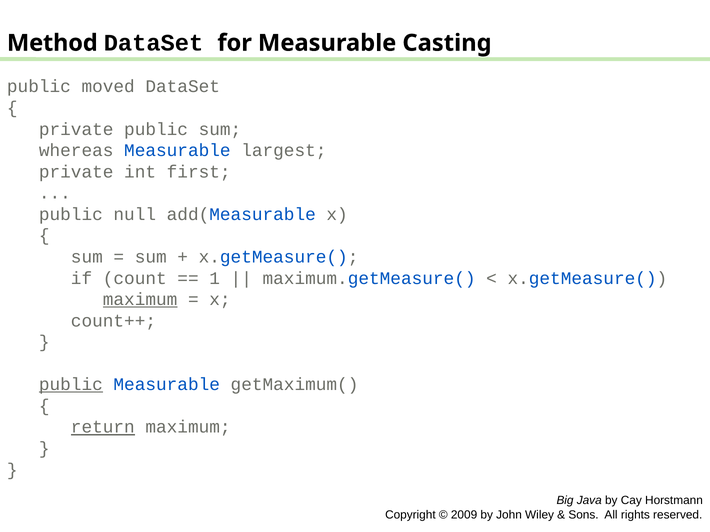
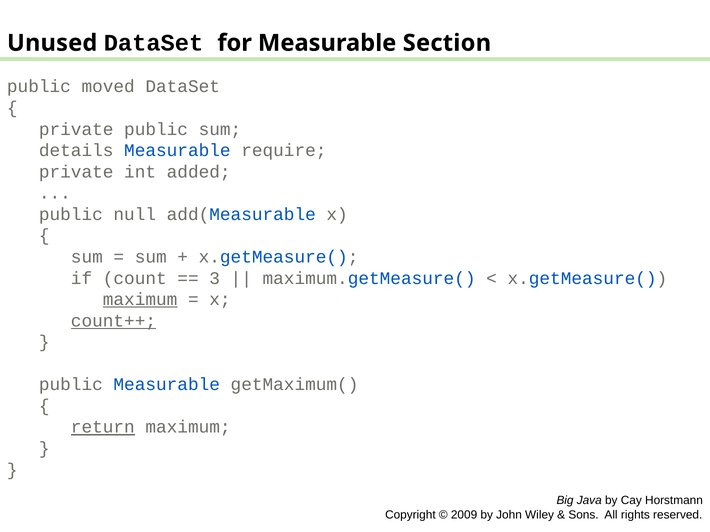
Method: Method -> Unused (52, 43)
Casting: Casting -> Section (447, 43)
whereas: whereas -> details (76, 151)
largest: largest -> require (284, 151)
first: first -> added (199, 172)
1: 1 -> 3 (215, 278)
count++ underline: none -> present (113, 321)
public underline: present -> none (71, 385)
